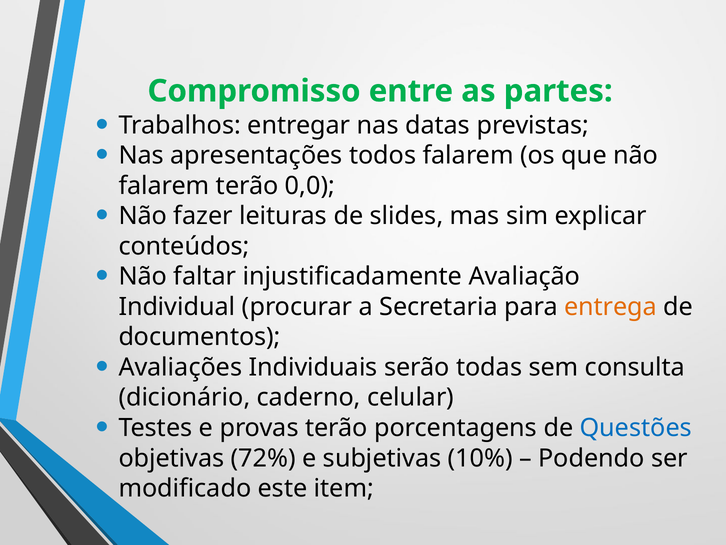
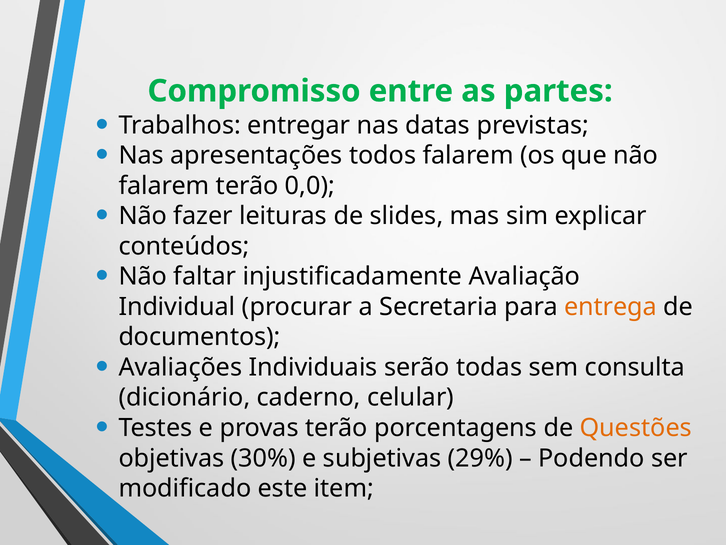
Questões colour: blue -> orange (636, 428)
72%: 72% -> 30% (263, 458)
10%: 10% -> 29% (480, 458)
